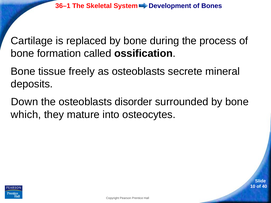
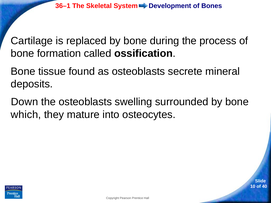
freely: freely -> found (82, 71)
disorder: disorder -> swelling (134, 102)
